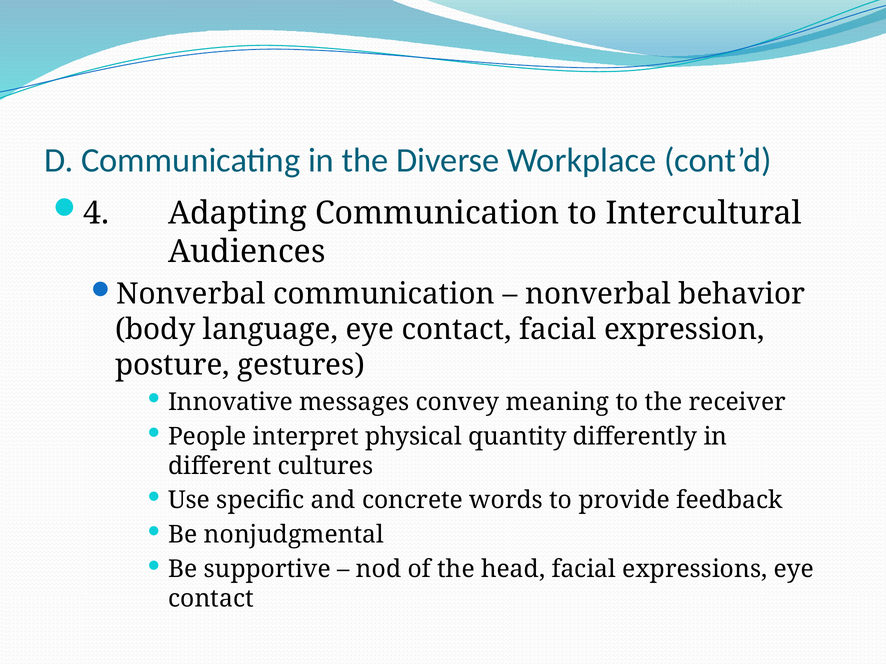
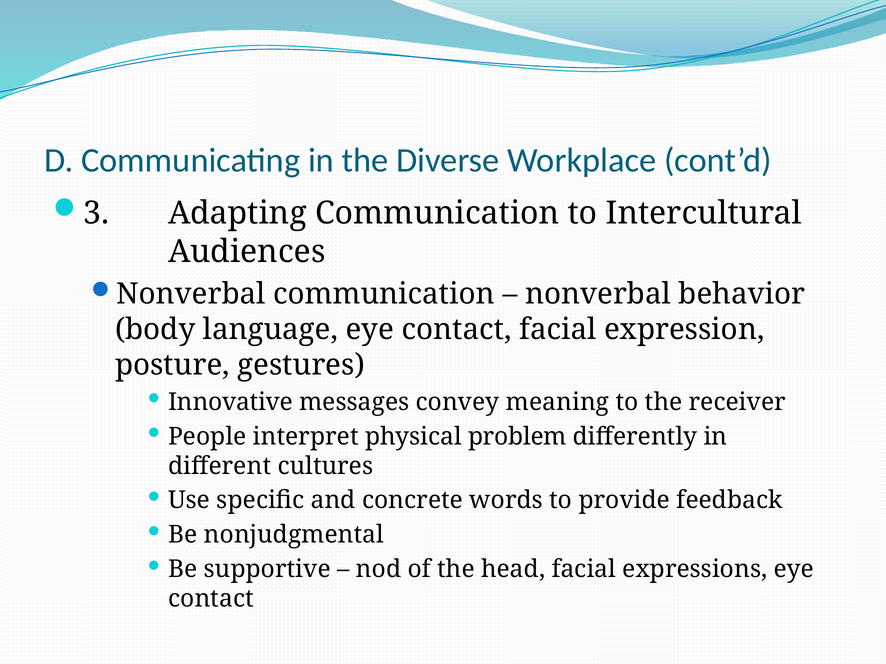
4: 4 -> 3 (96, 213)
quantity: quantity -> problem (517, 437)
